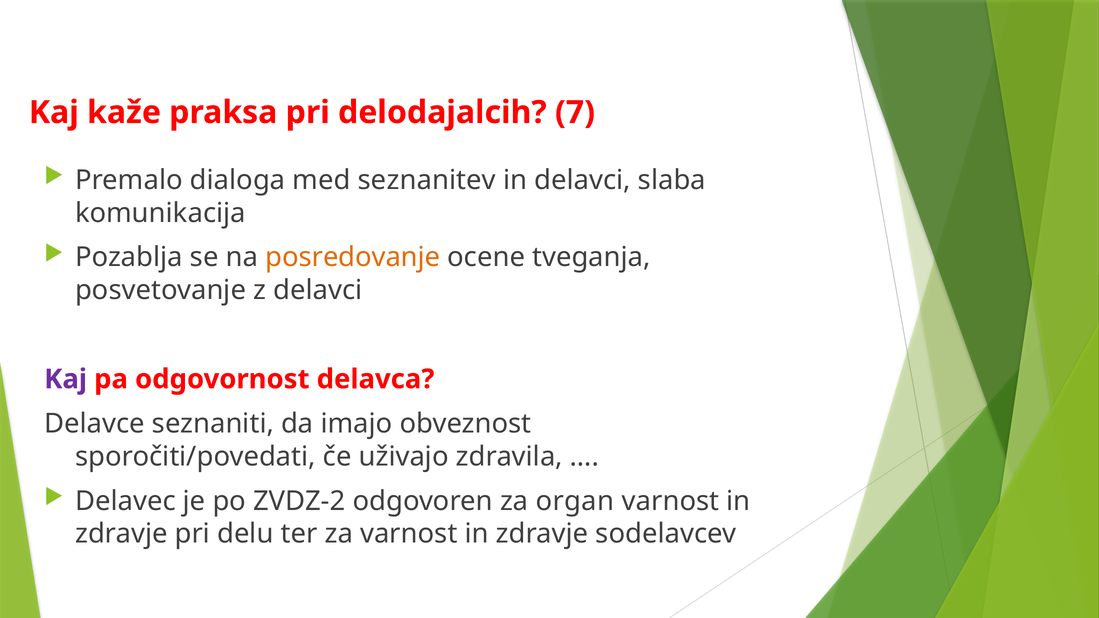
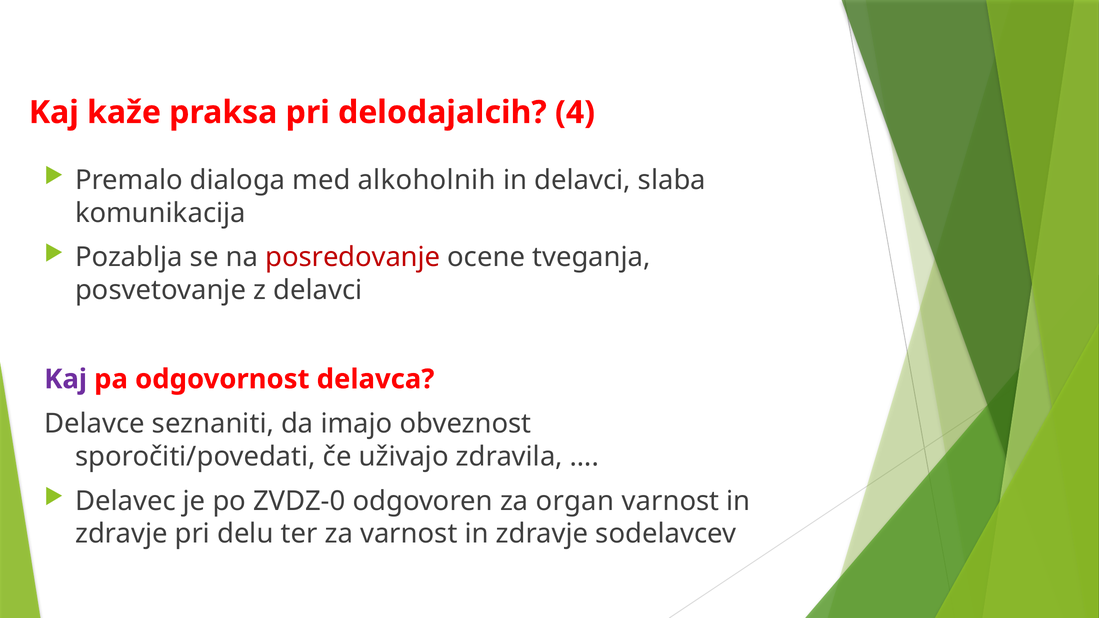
7: 7 -> 4 (575, 112)
seznanitev: seznanitev -> alkoholnih (427, 180)
posredovanje colour: orange -> red (353, 257)
ZVDZ-2: ZVDZ-2 -> ZVDZ-0 (299, 501)
